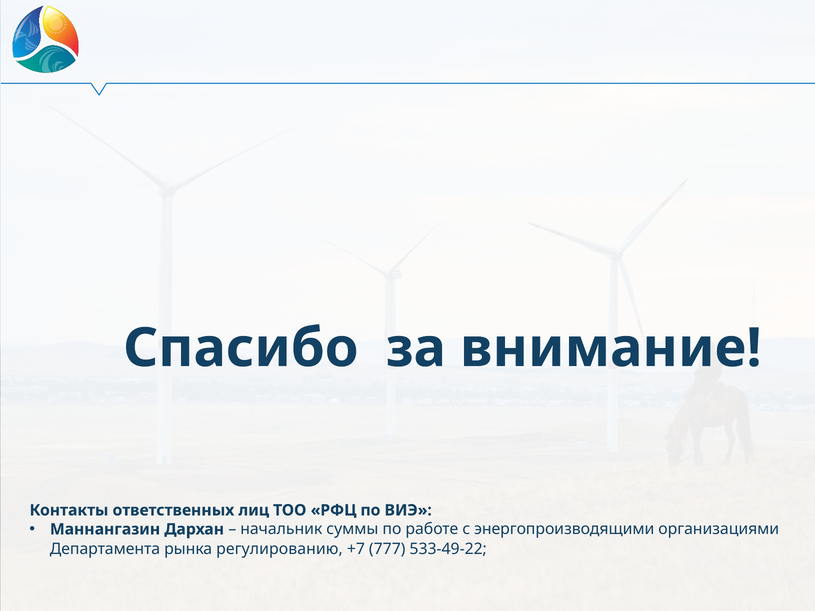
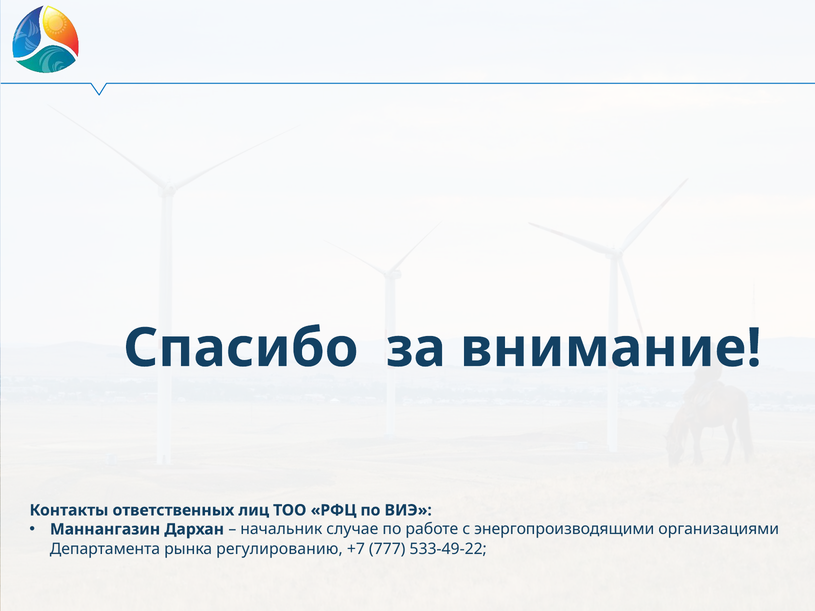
суммы: суммы -> случае (352, 529)
